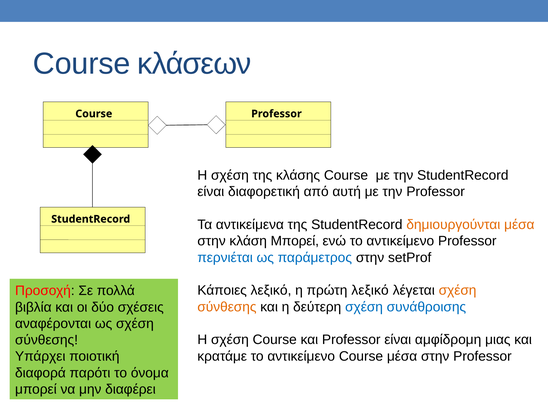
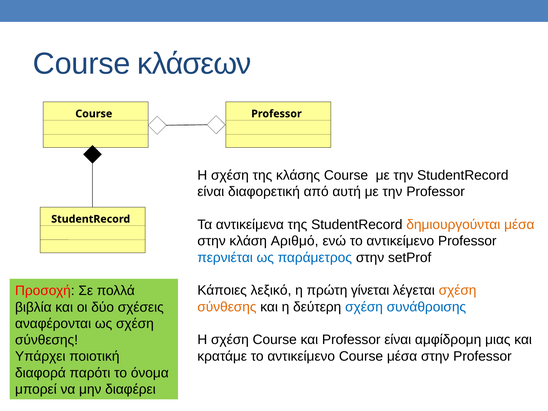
κλάση Μπορεί: Μπορεί -> Αριθμό (295, 241)
πρώτη λεξικό: λεξικό -> γίνεται (370, 290)
